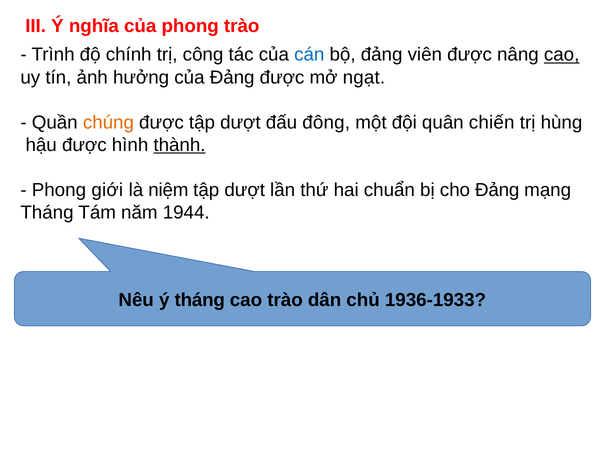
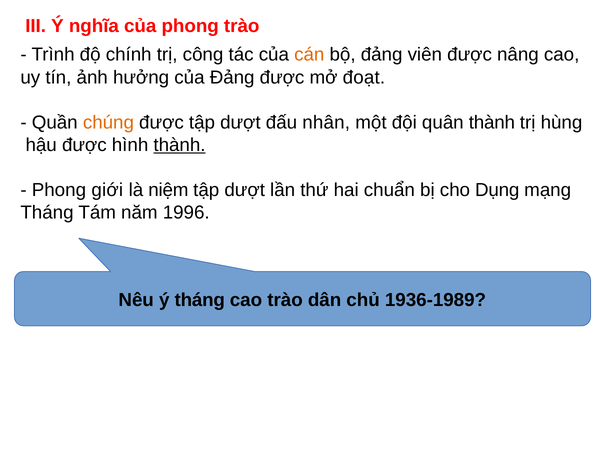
cán colour: blue -> orange (309, 55)
cao underline: present -> none (562, 55)
ngạt: ngạt -> đoạt (364, 77)
đông: đông -> nhân (326, 122)
quân chiến: chiến -> thành (492, 122)
cho Đảng: Đảng -> Dụng (497, 190)
1944: 1944 -> 1996 (186, 213)
1936-1933: 1936-1933 -> 1936-1989 (435, 300)
